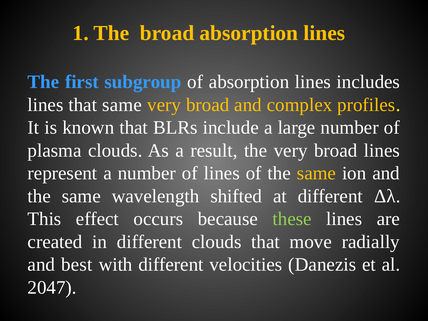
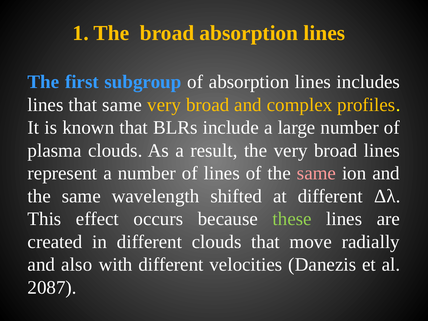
same colour: yellow -> pink (316, 173)
best: best -> also (77, 265)
2047: 2047 -> 2087 (52, 287)
